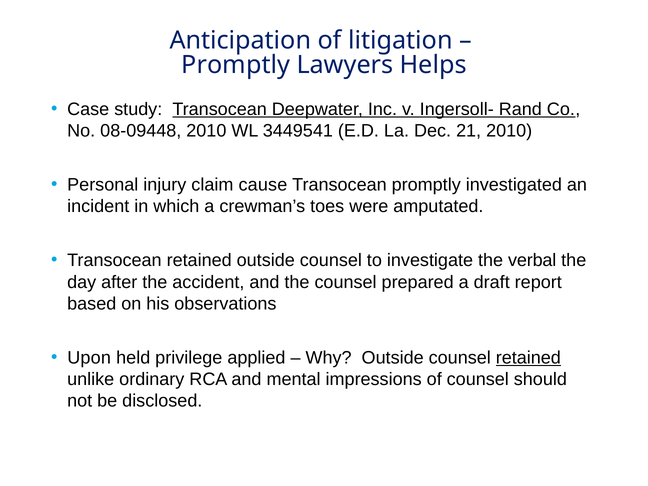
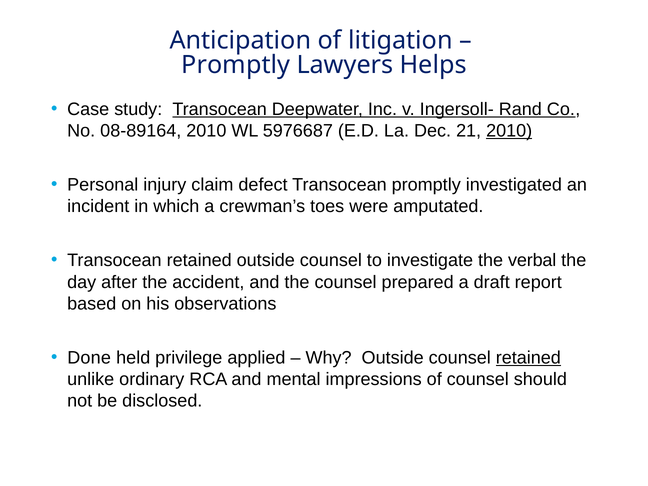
08-09448: 08-09448 -> 08-89164 (141, 131)
3449541: 3449541 -> 5976687 (298, 131)
2010 underline: none -> present (509, 131)
cause: cause -> defect (263, 185)
Upon: Upon -> Done (89, 358)
